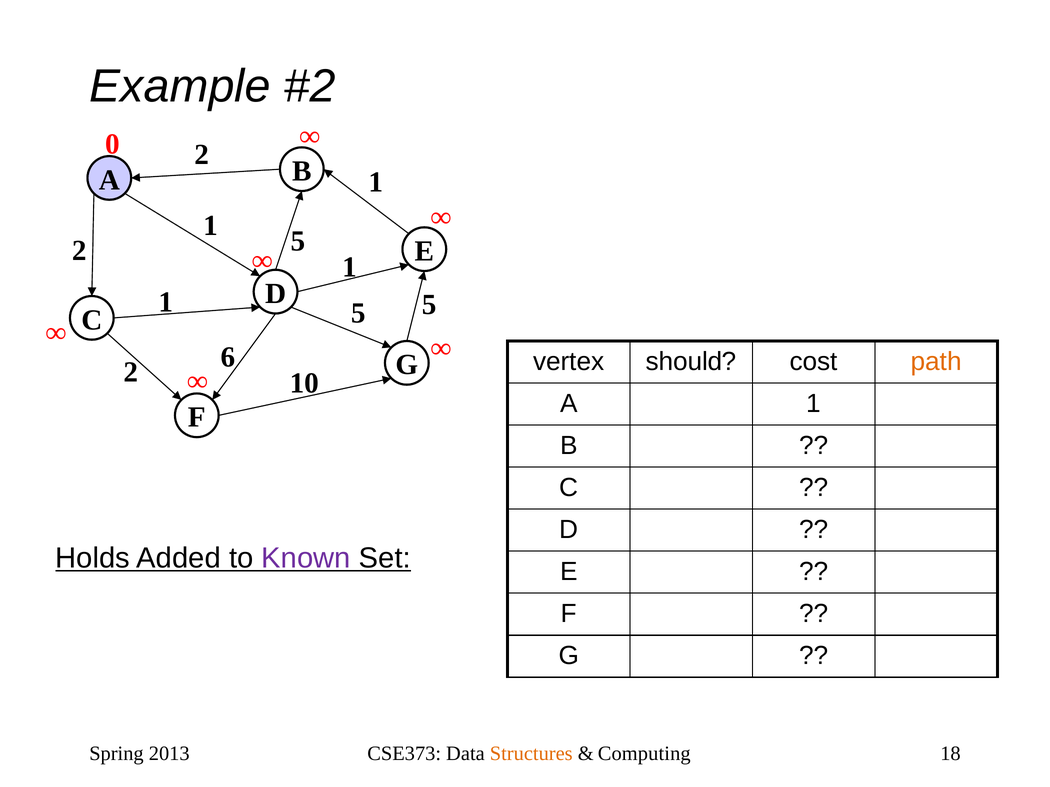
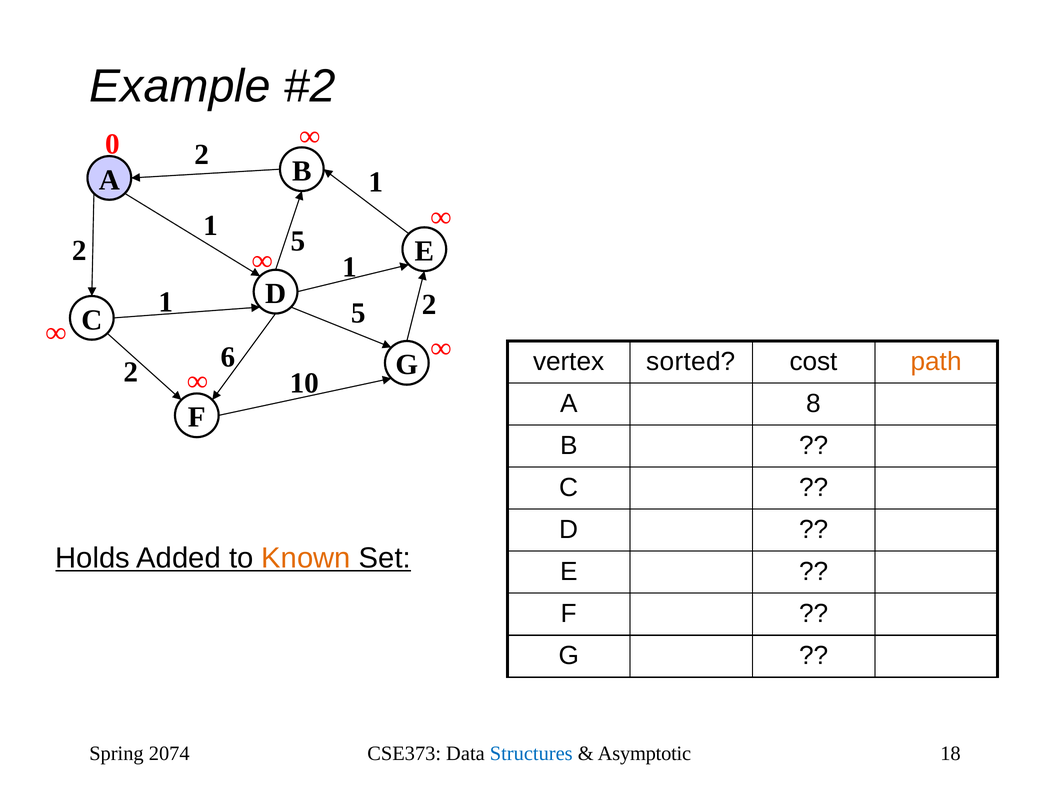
5 5: 5 -> 2 (429, 305)
should: should -> sorted (691, 362)
A 1: 1 -> 8 (814, 404)
Known colour: purple -> orange (306, 558)
2013: 2013 -> 2074 (169, 754)
Structures colour: orange -> blue (531, 754)
Computing: Computing -> Asymptotic (644, 754)
